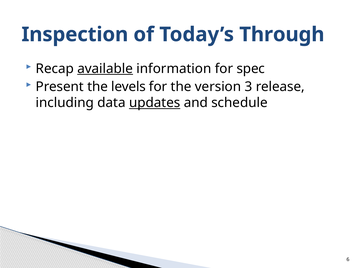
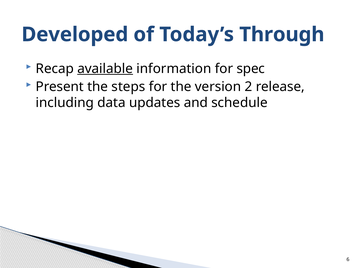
Inspection: Inspection -> Developed (75, 35)
levels: levels -> steps (128, 87)
3: 3 -> 2 (248, 87)
updates underline: present -> none (155, 103)
